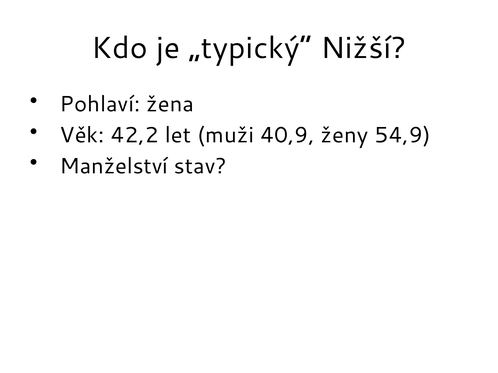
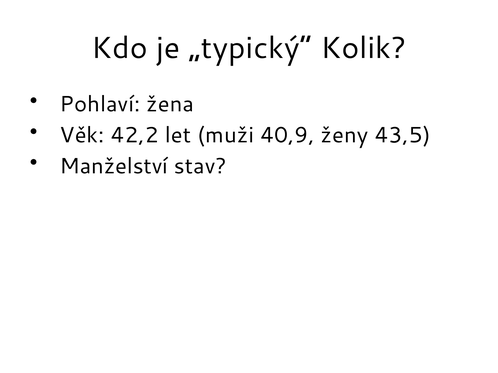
Nižší: Nižší -> Kolik (363, 48)
54,9: 54,9 -> 43,5 (403, 135)
